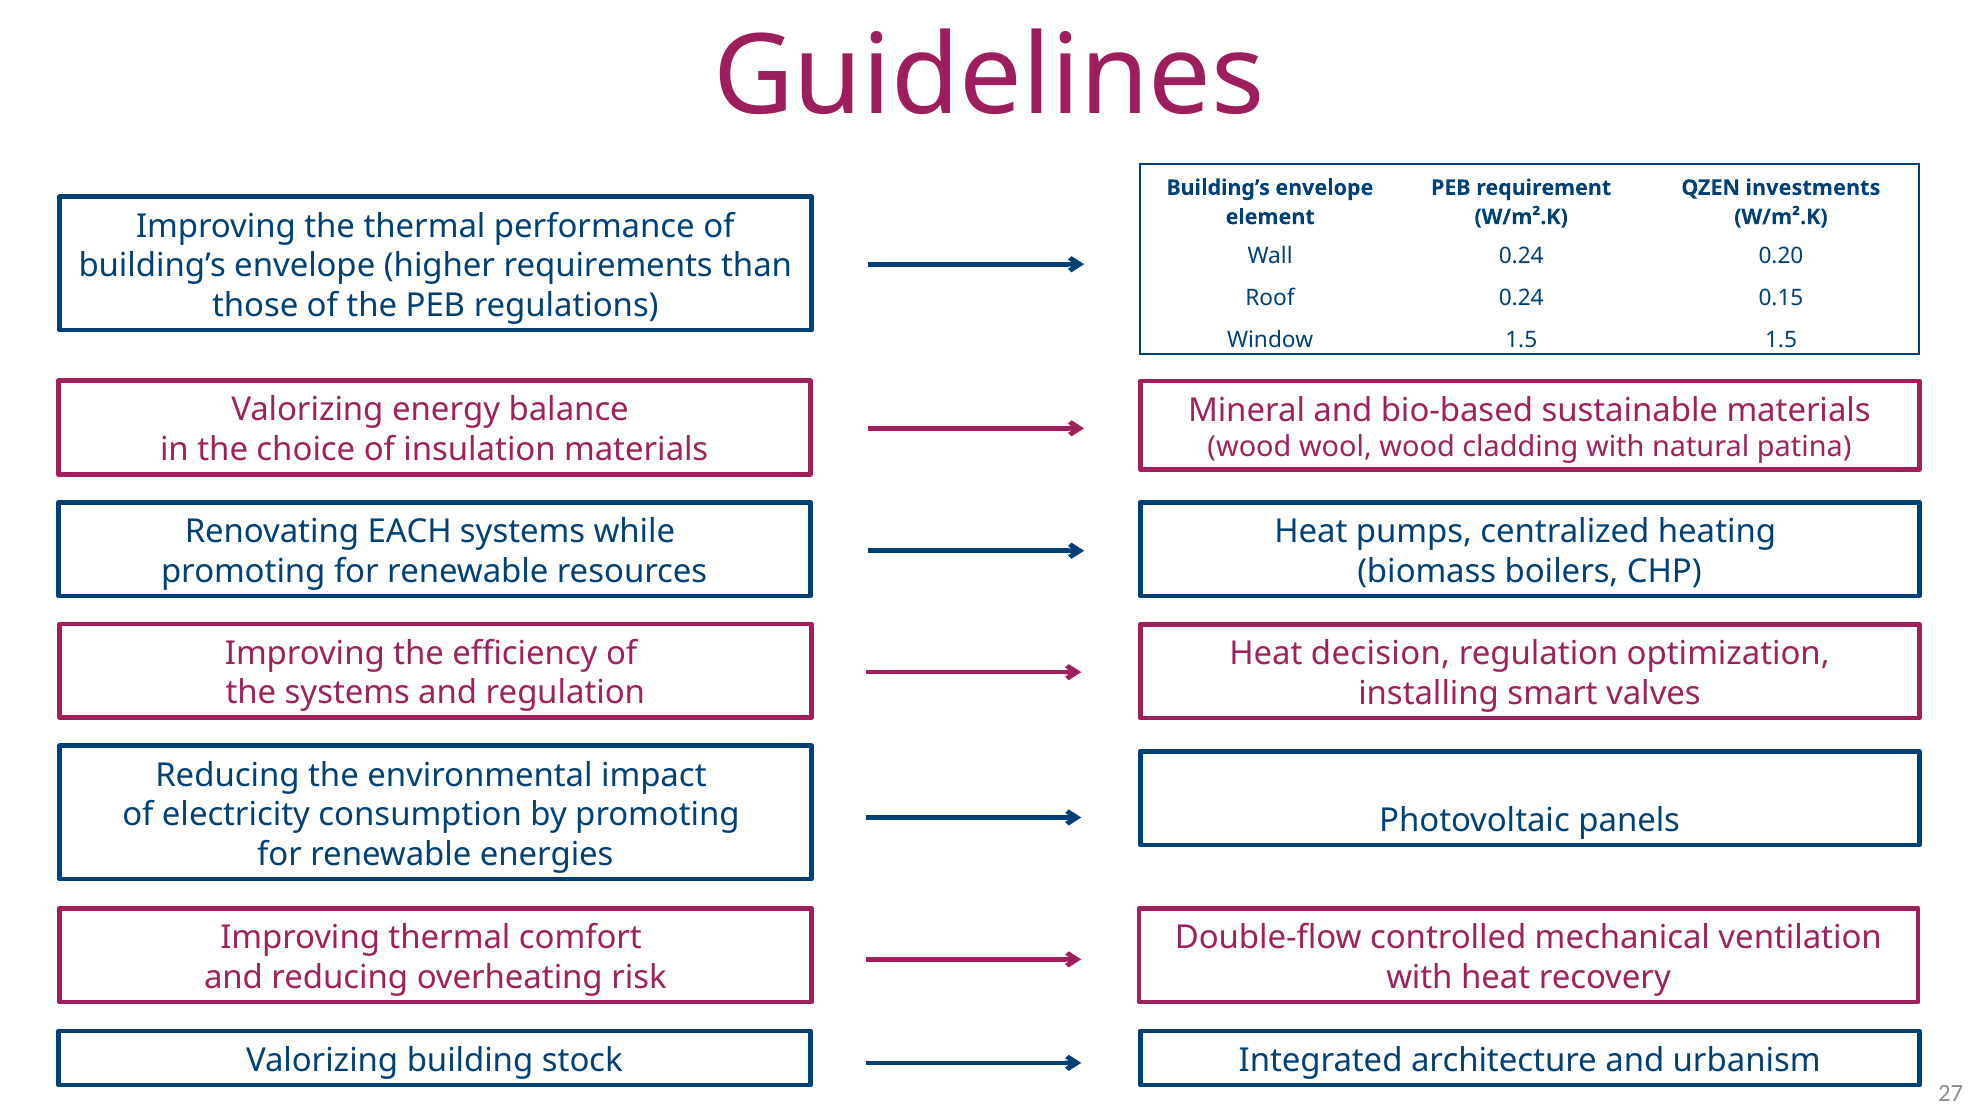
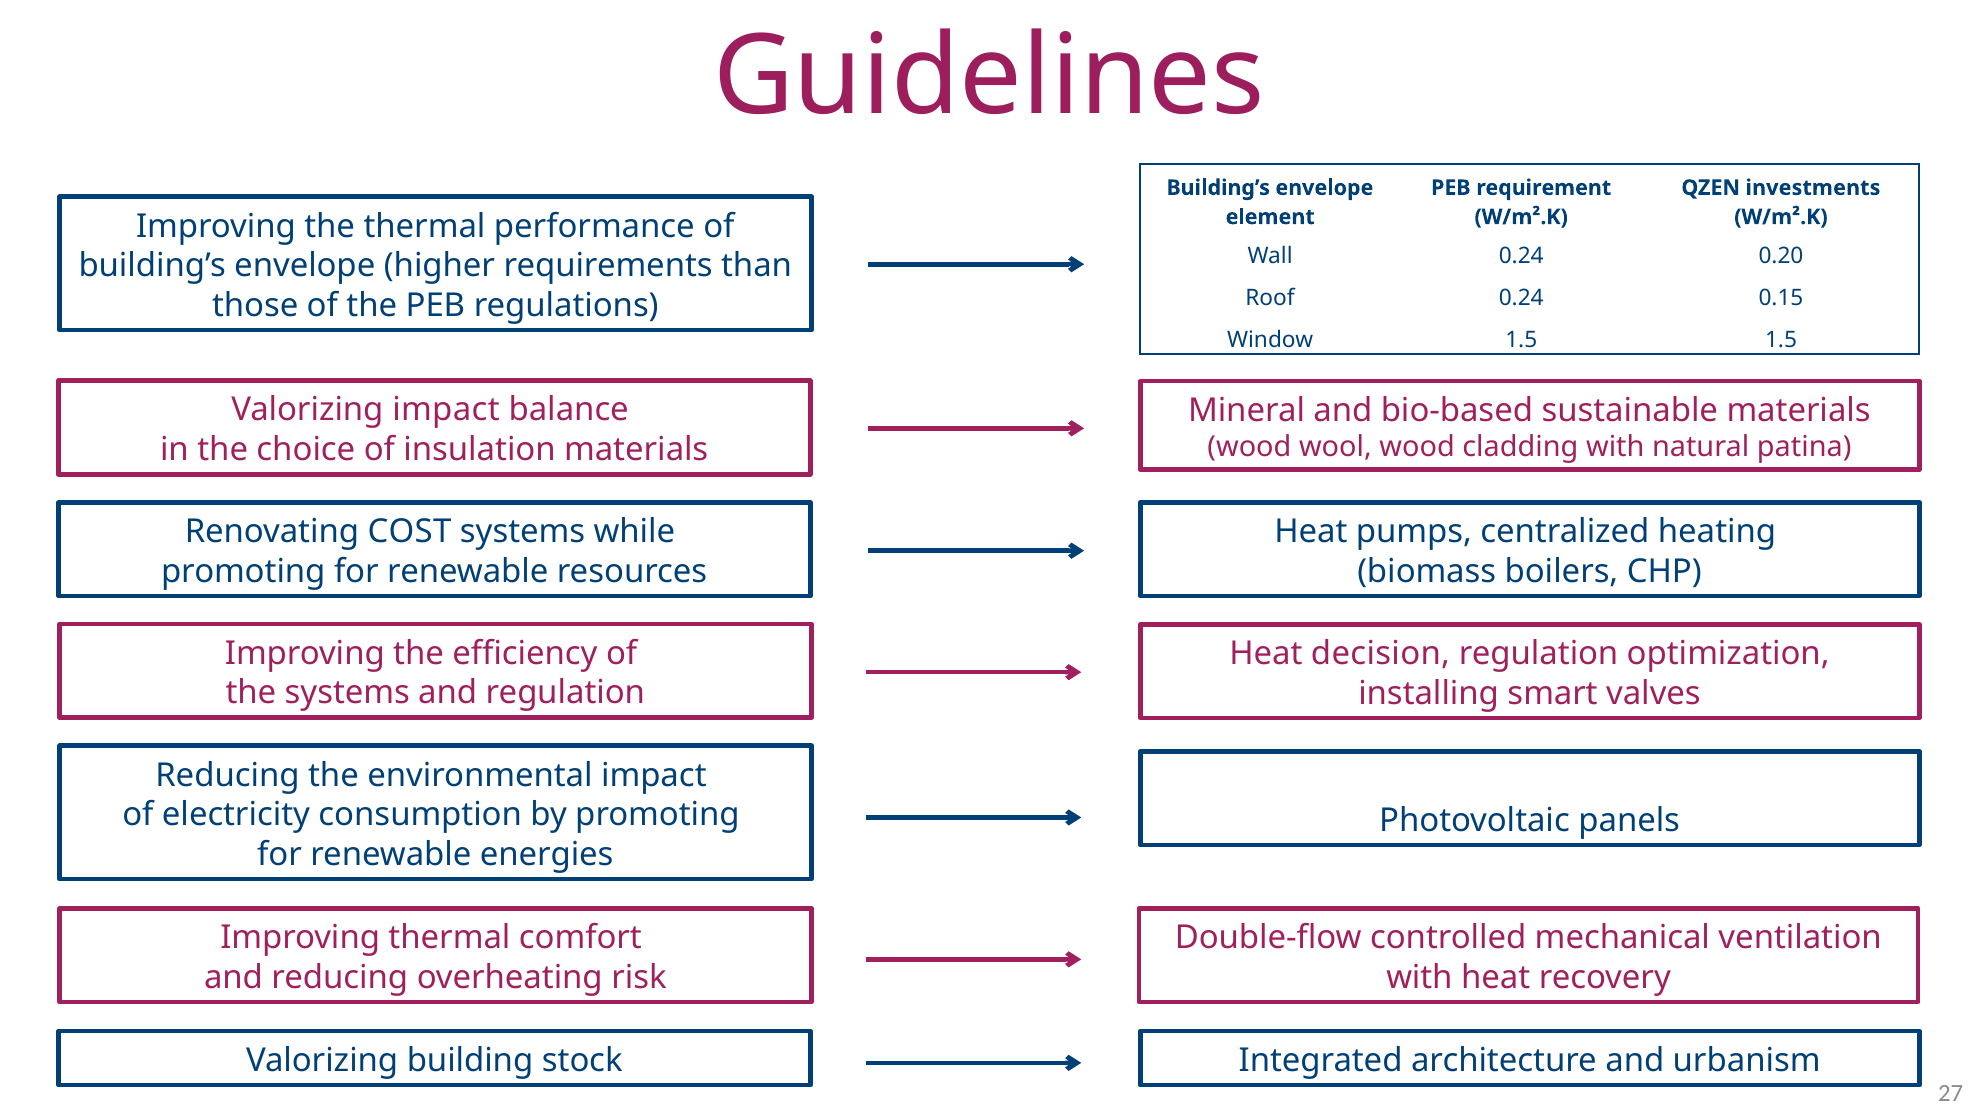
Valorizing energy: energy -> impact (446, 410)
EACH: EACH -> COST (409, 532)
